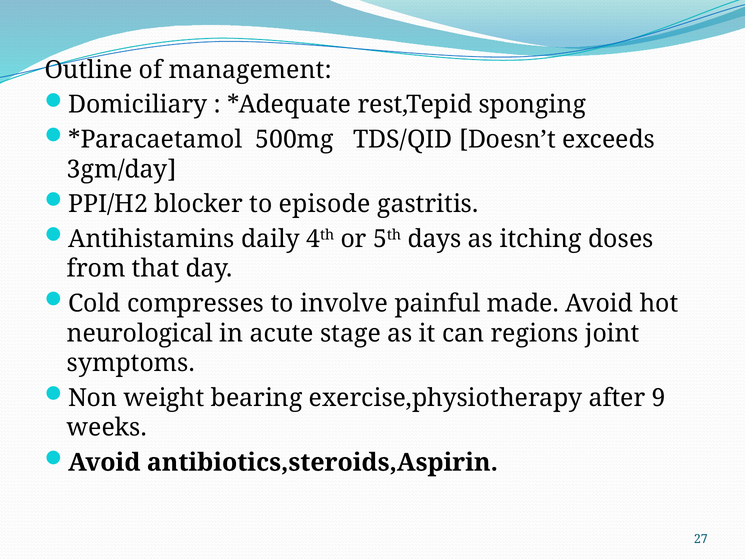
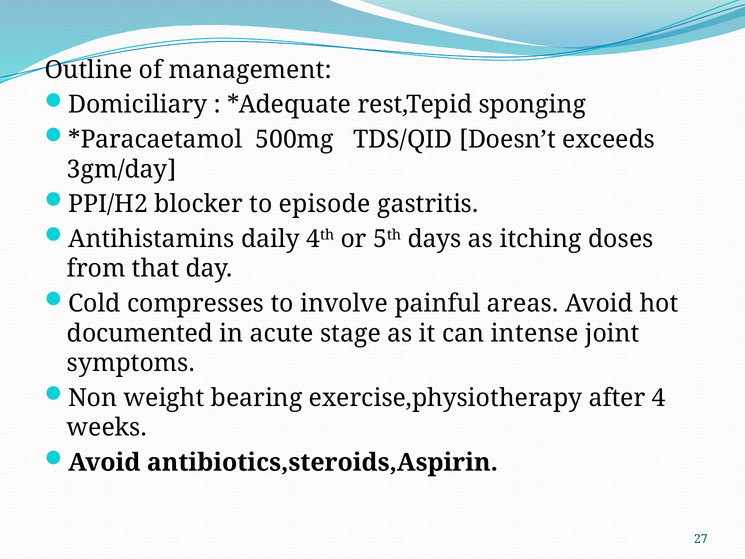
made: made -> areas (523, 303)
neurological: neurological -> documented (140, 333)
regions: regions -> intense (535, 333)
9: 9 -> 4 (659, 398)
